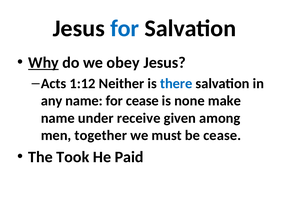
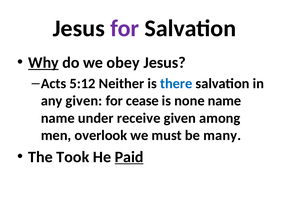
for colour: blue -> purple (125, 28)
1:12: 1:12 -> 5:12 (83, 84)
any name: name -> given (84, 101)
none make: make -> name (224, 101)
together: together -> overlook (101, 136)
be cease: cease -> many (222, 136)
Paid underline: none -> present (129, 157)
